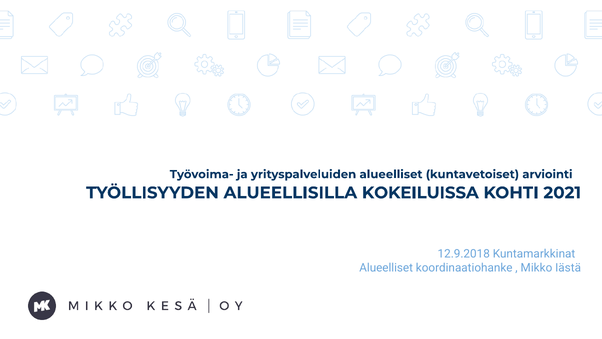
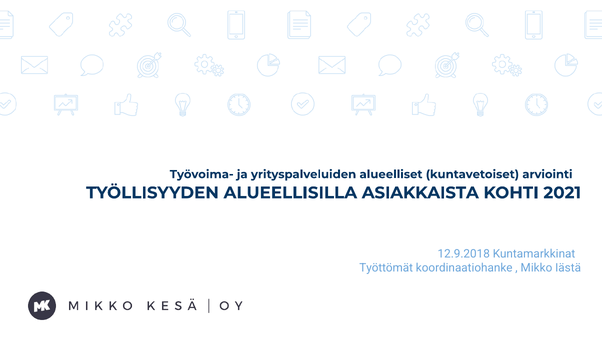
KOKEILUISSA: KOKEILUISSA -> ASIAKKAISTA (420, 193)
Alueelliset: Alueelliset -> Työttömät (386, 267)
